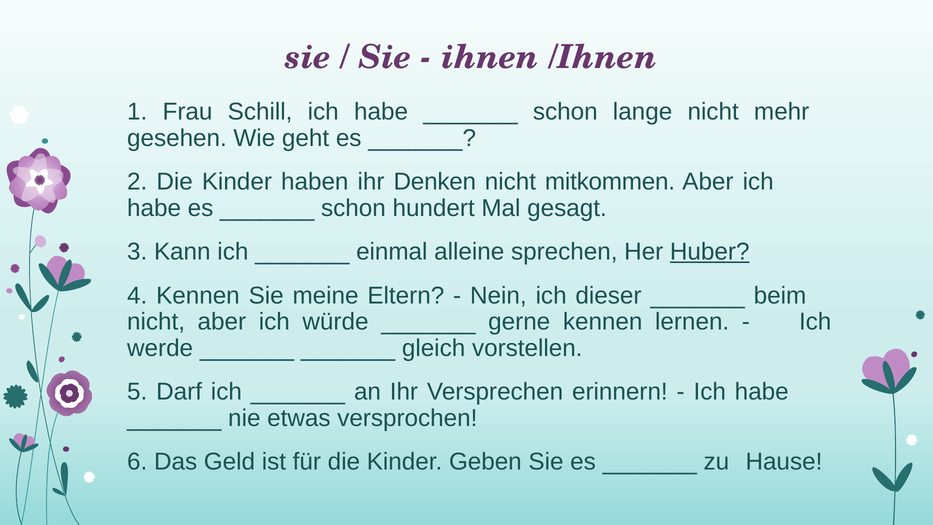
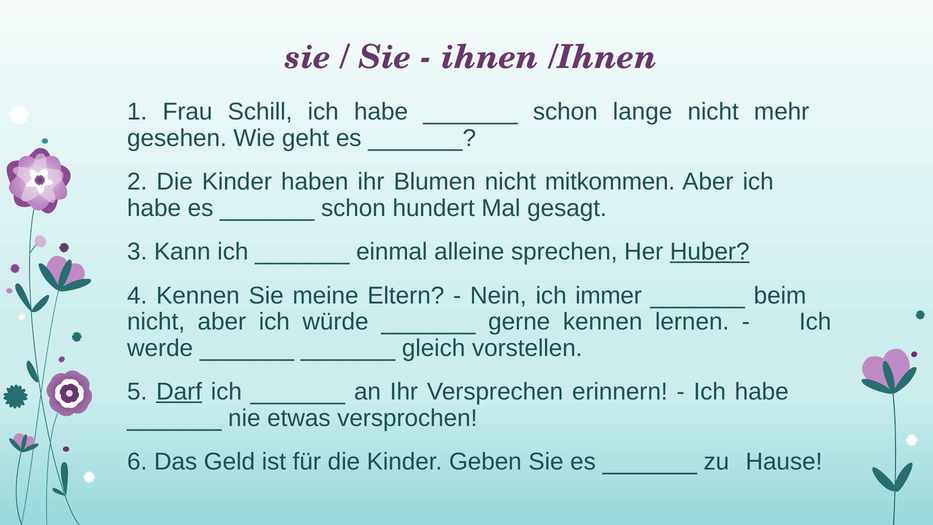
Denken: Denken -> Blumen (435, 182)
dieser: dieser -> immer (609, 296)
Darf underline: none -> present (179, 392)
